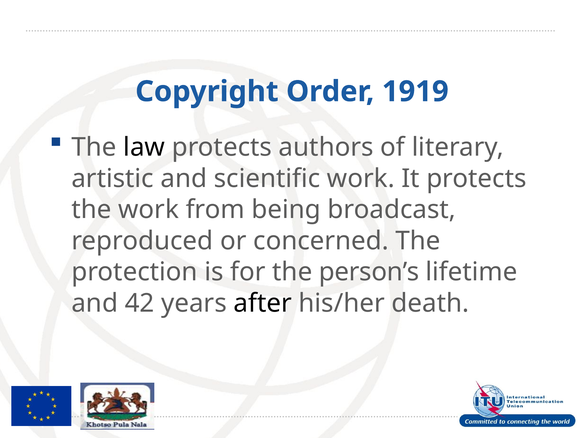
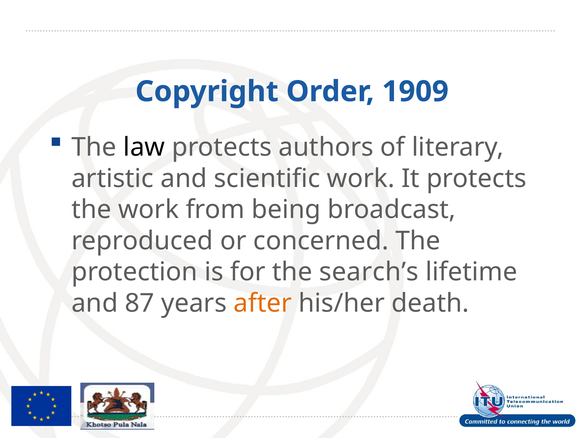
1919: 1919 -> 1909 (415, 92)
person’s: person’s -> search’s (369, 272)
42: 42 -> 87 (140, 303)
after colour: black -> orange (263, 303)
